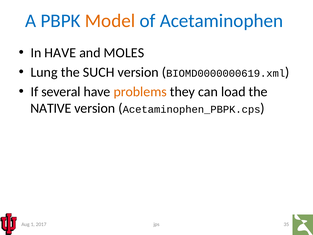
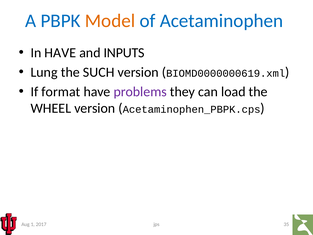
MOLES: MOLES -> INPUTS (124, 53)
several: several -> format (61, 92)
problems colour: orange -> purple (140, 92)
NATIVE: NATIVE -> WHEEL (51, 108)
